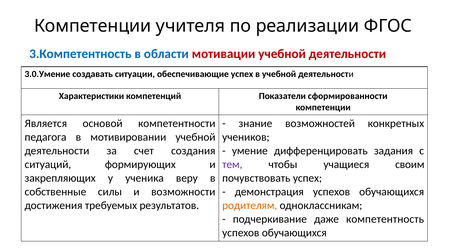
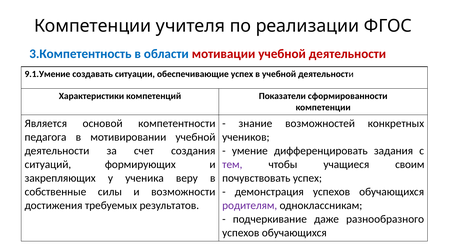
3.0.Умение: 3.0.Умение -> 9.1.Умение (47, 74)
родителям colour: orange -> purple (250, 206)
компетентность: компетентность -> разнообразного (385, 219)
